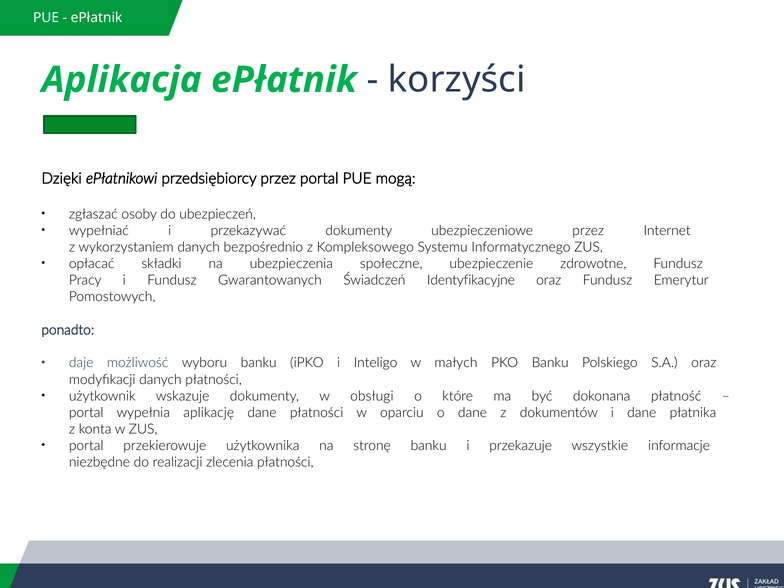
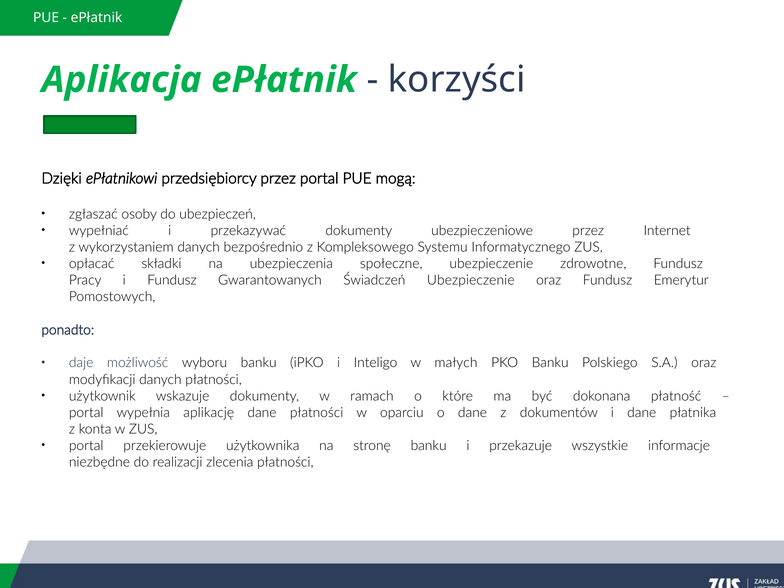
Świadczeń Identyfikacyjne: Identyfikacyjne -> Ubezpieczenie (471, 280)
obsługi: obsługi -> ramach (372, 396)
